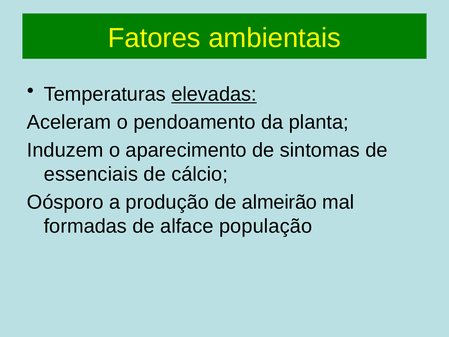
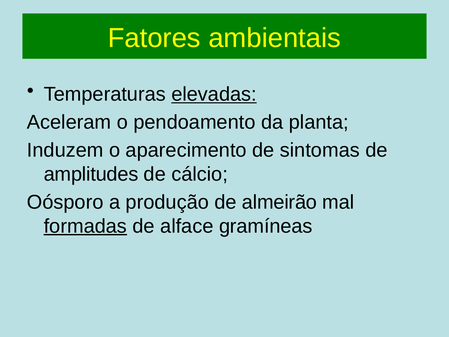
essenciais: essenciais -> amplitudes (91, 174)
formadas underline: none -> present (85, 226)
população: população -> gramíneas (266, 226)
